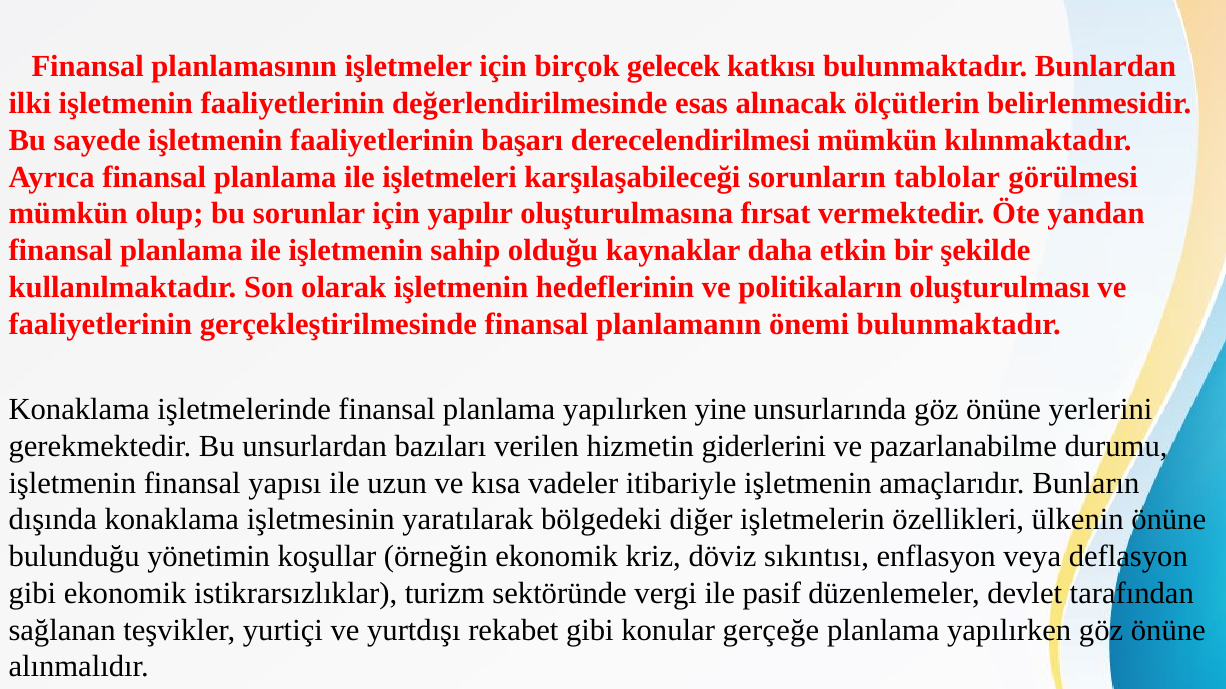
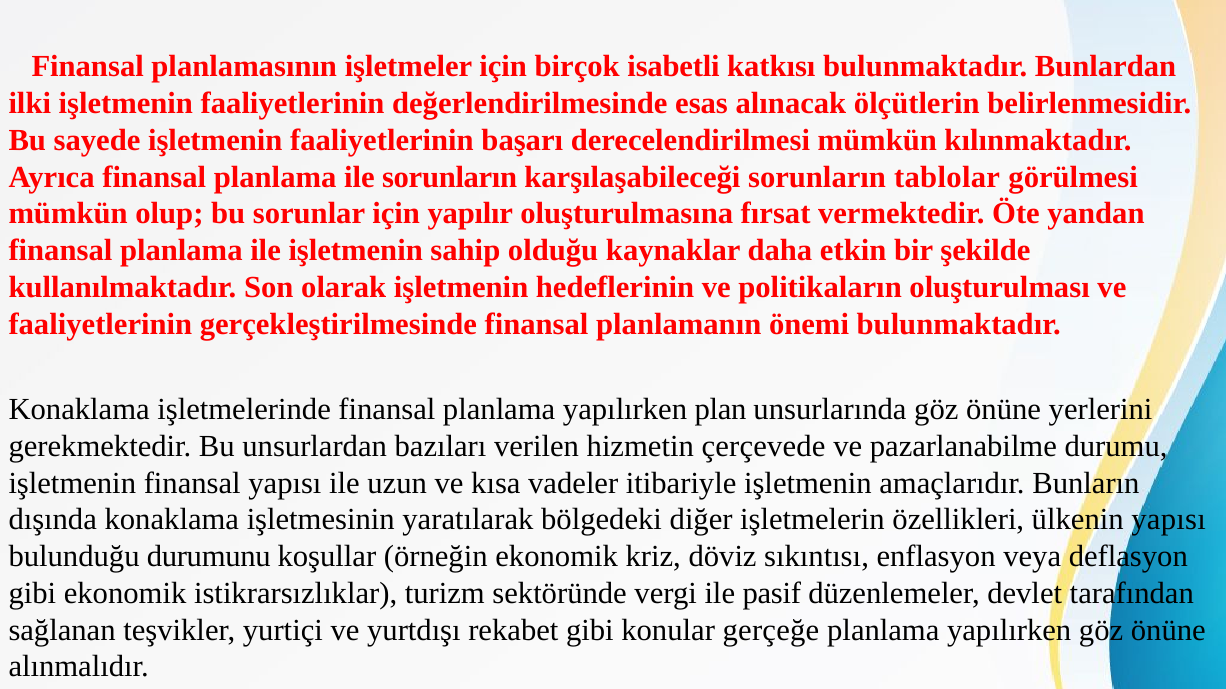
gelecek: gelecek -> isabetli (674, 67)
ile işletmeleri: işletmeleri -> sorunların (450, 177)
yine: yine -> plan (720, 410)
giderlerini: giderlerini -> çerçevede (764, 447)
ülkenin önüne: önüne -> yapısı (1169, 520)
yönetimin: yönetimin -> durumunu (209, 557)
